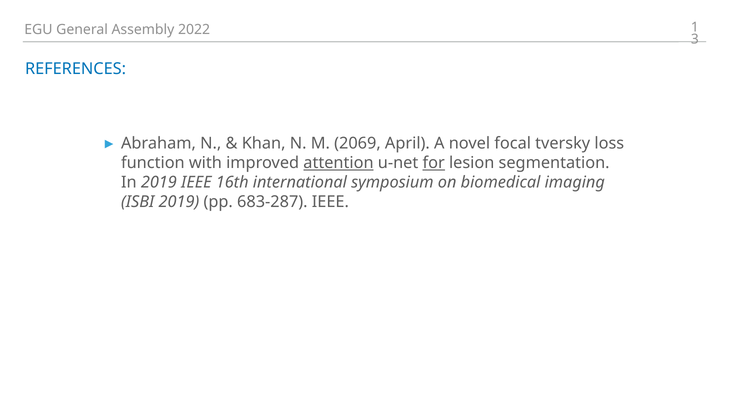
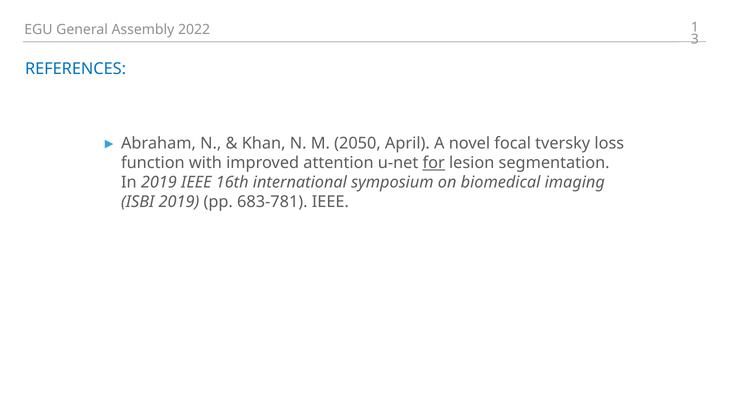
2069: 2069 -> 2050 (357, 143)
attention underline: present -> none (338, 163)
683-287: 683-287 -> 683-781 (272, 202)
